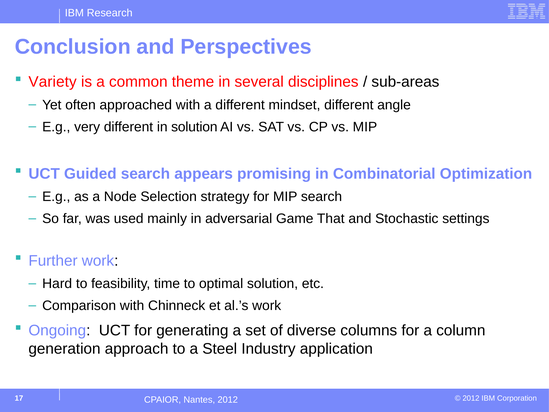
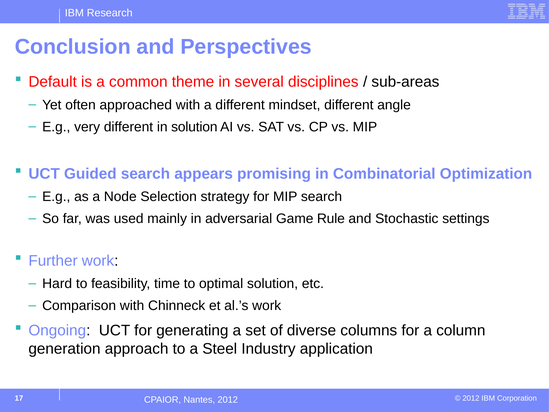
Variety: Variety -> Default (53, 82)
That: That -> Rule (331, 219)
